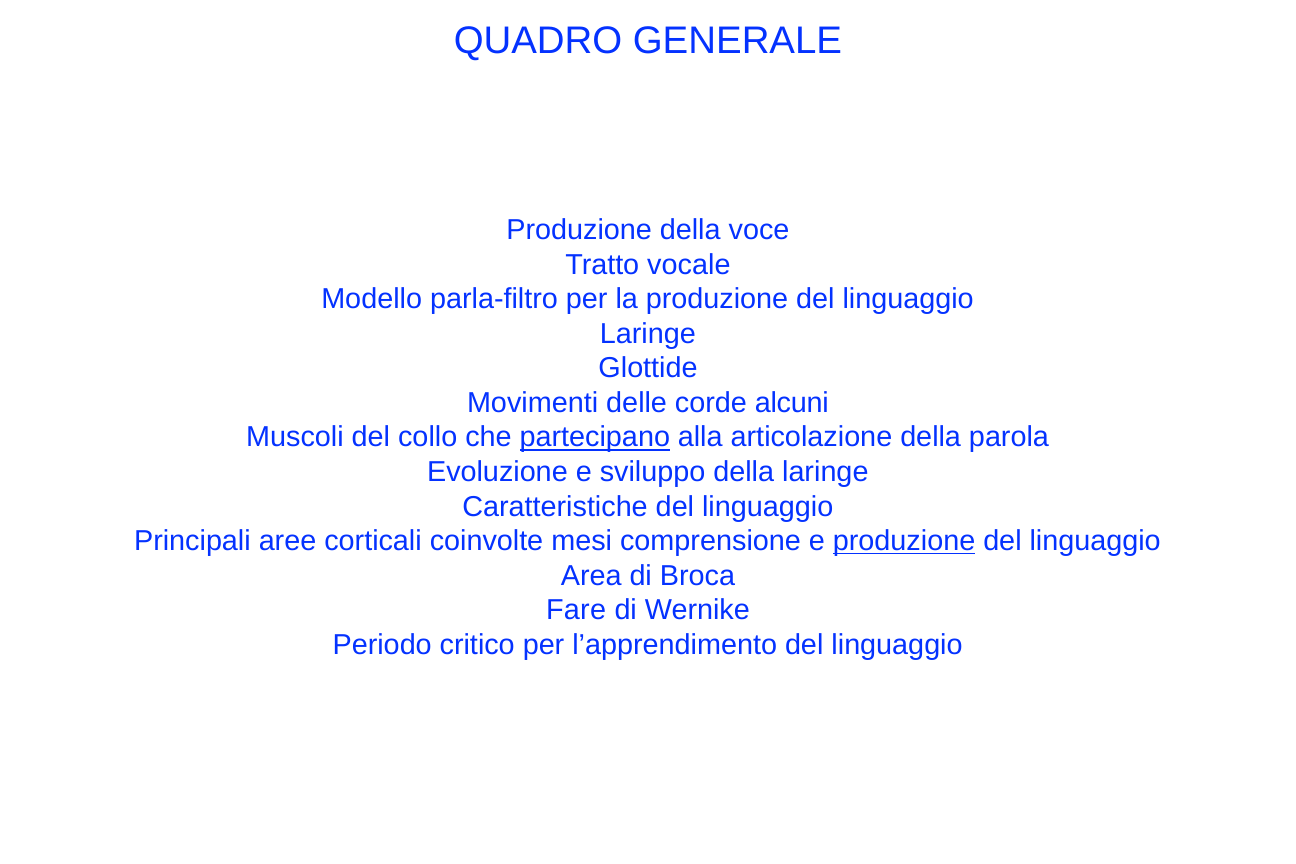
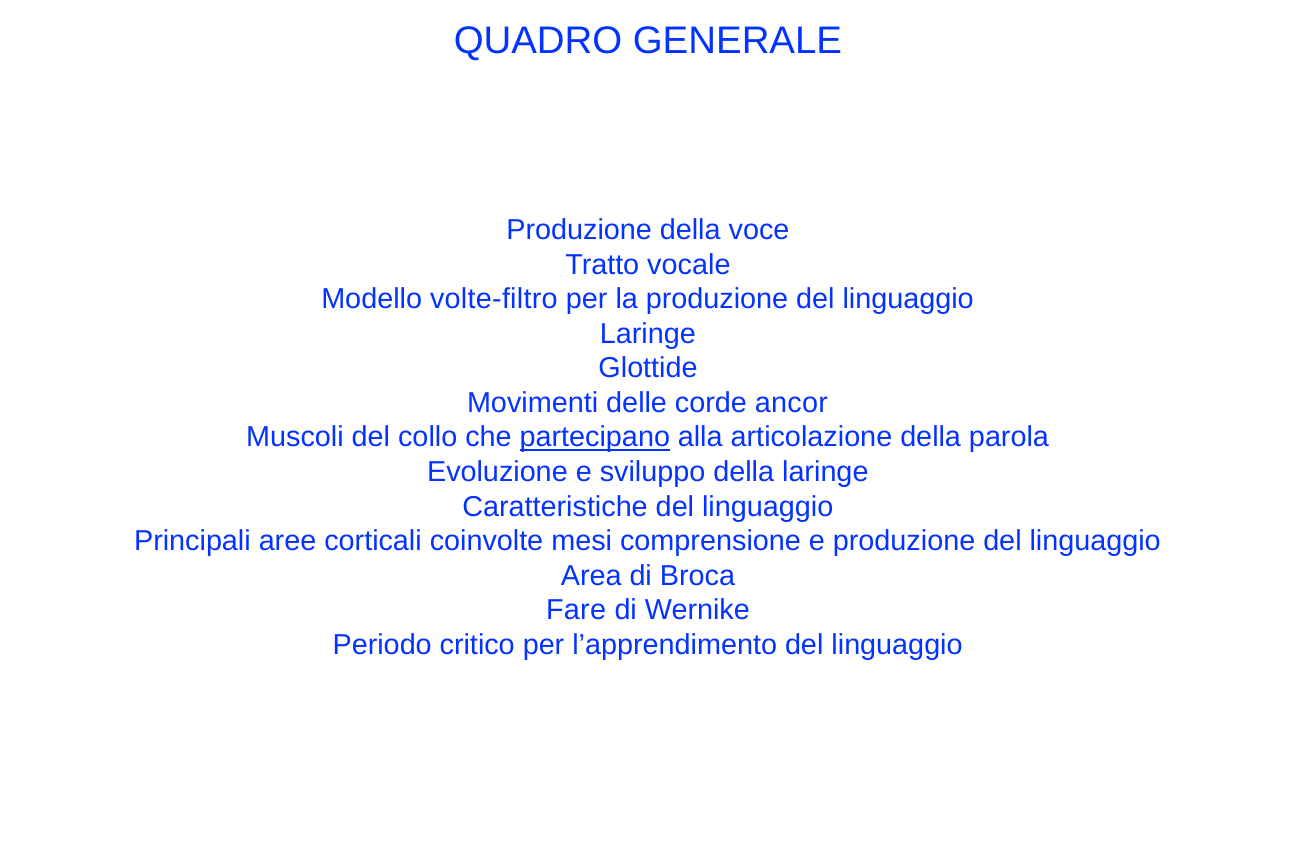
parla-filtro: parla-filtro -> volte-filtro (494, 299)
alcuni: alcuni -> ancor (791, 403)
produzione underline: present -> none (904, 541)
